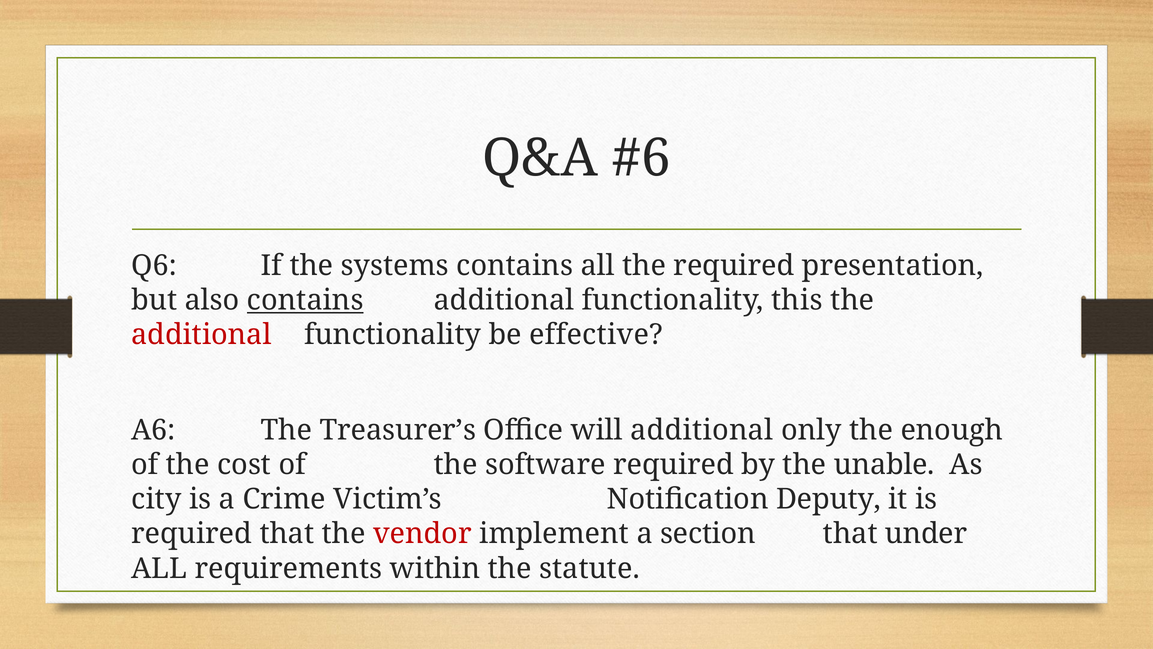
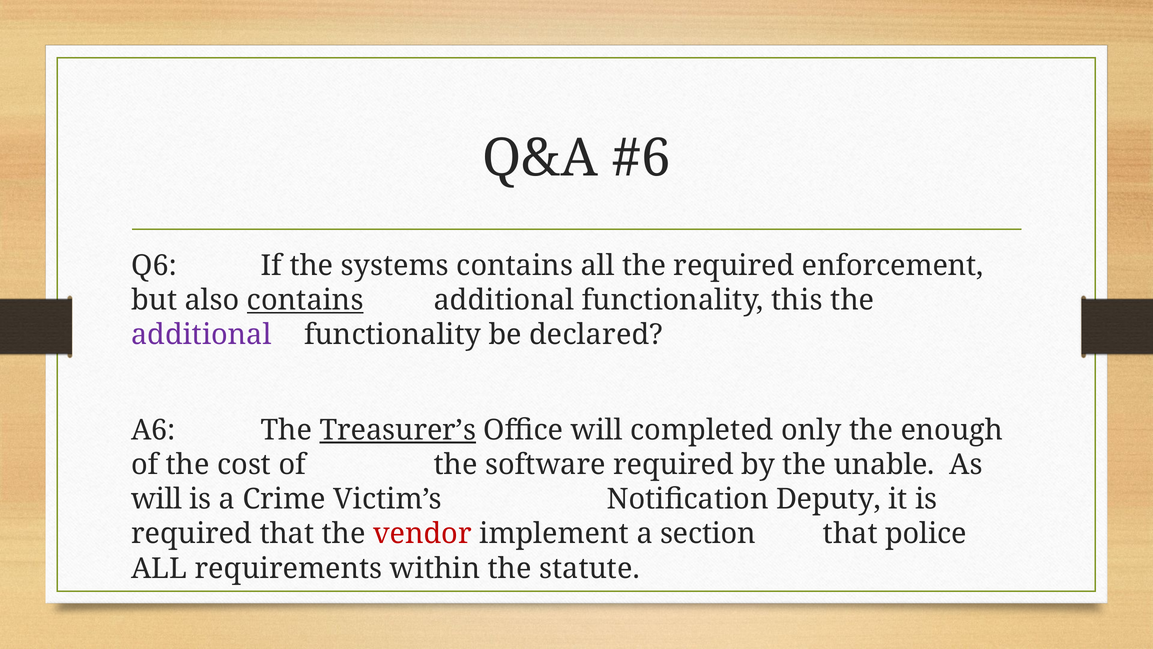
presentation: presentation -> enforcement (893, 265)
additional colour: red -> purple (201, 335)
effective: effective -> declared (596, 335)
Treasurer’s underline: none -> present (398, 430)
will additional: additional -> completed (702, 430)
city: city -> will (157, 499)
under: under -> police (926, 534)
